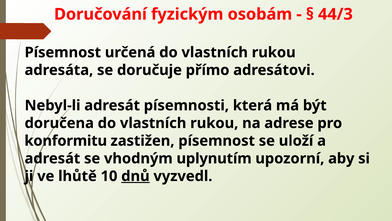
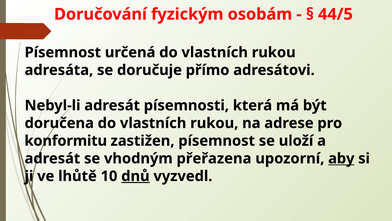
44/3: 44/3 -> 44/5 (335, 14)
uplynutím: uplynutím -> přeřazena (214, 158)
aby underline: none -> present (341, 158)
